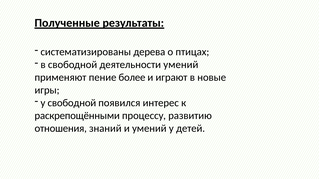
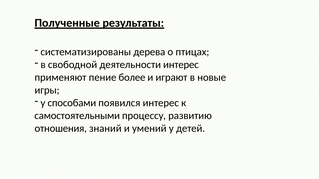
деятельности умений: умений -> интерес (181, 65)
у свободной: свободной -> способами (72, 103)
раскрепощёнными: раскрепощёнными -> самостоятельными (77, 116)
